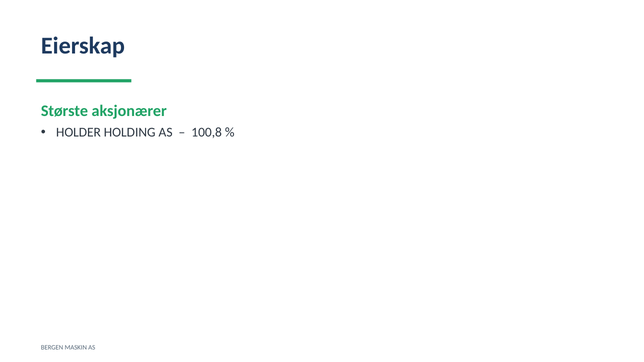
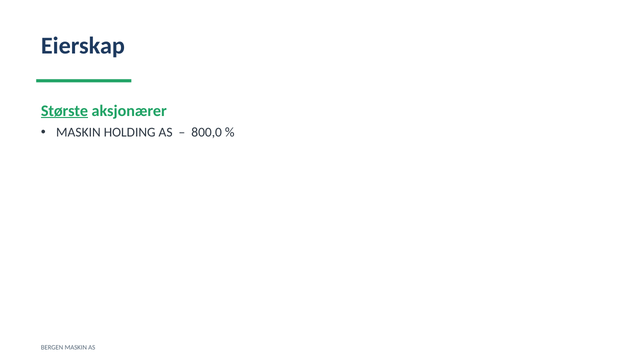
Største underline: none -> present (65, 111)
HOLDER: HOLDER -> MASKIN (78, 132)
100,8: 100,8 -> 800,0 (207, 132)
